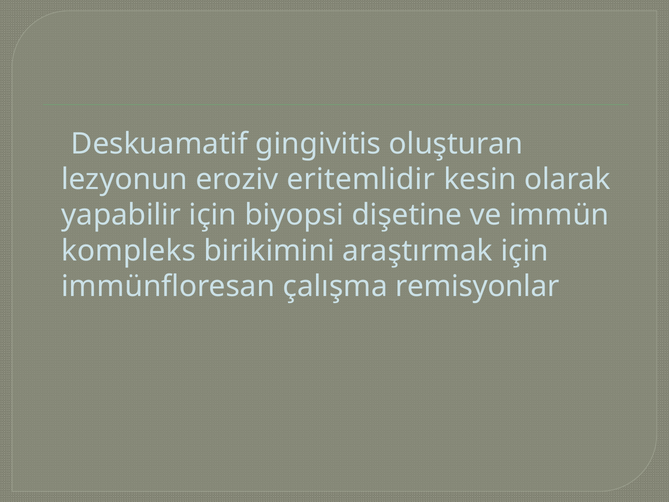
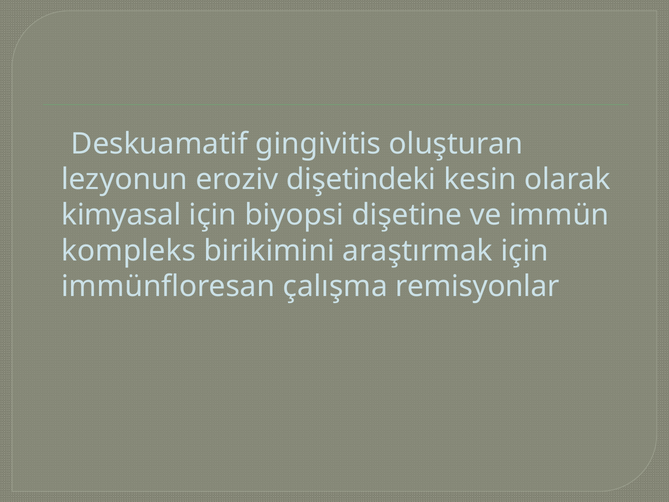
eritemlidir: eritemlidir -> dişetindeki (361, 179)
yapabilir: yapabilir -> kimyasal (121, 215)
